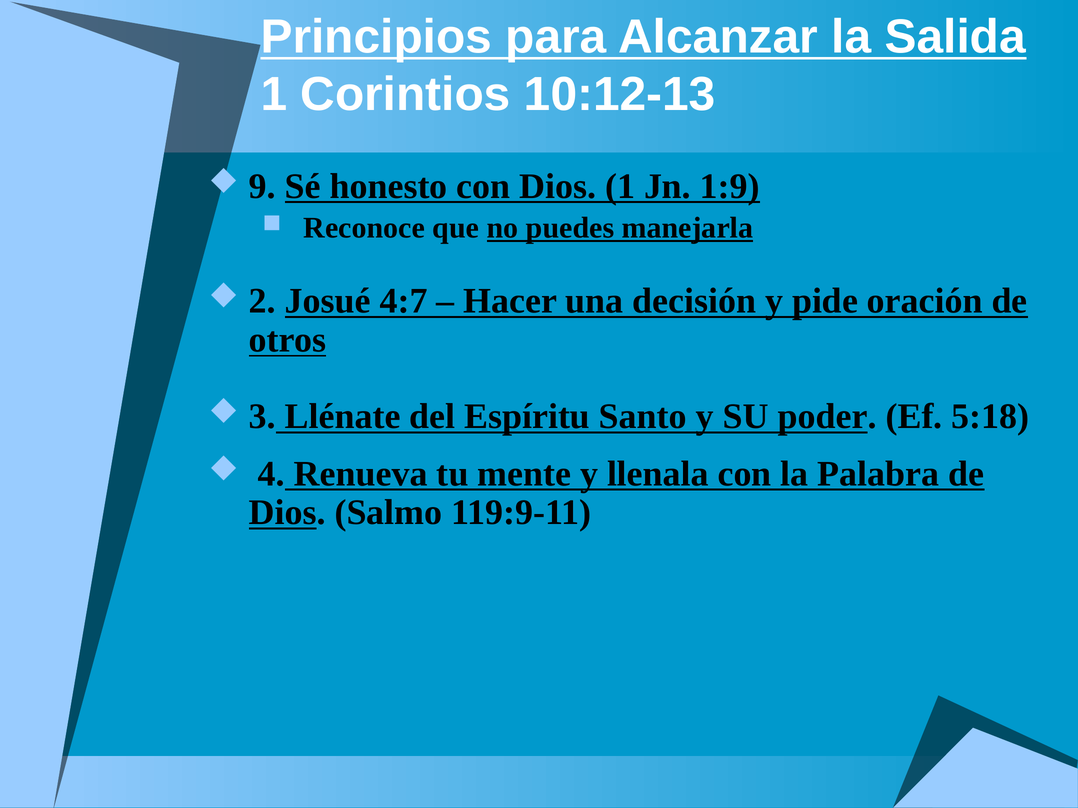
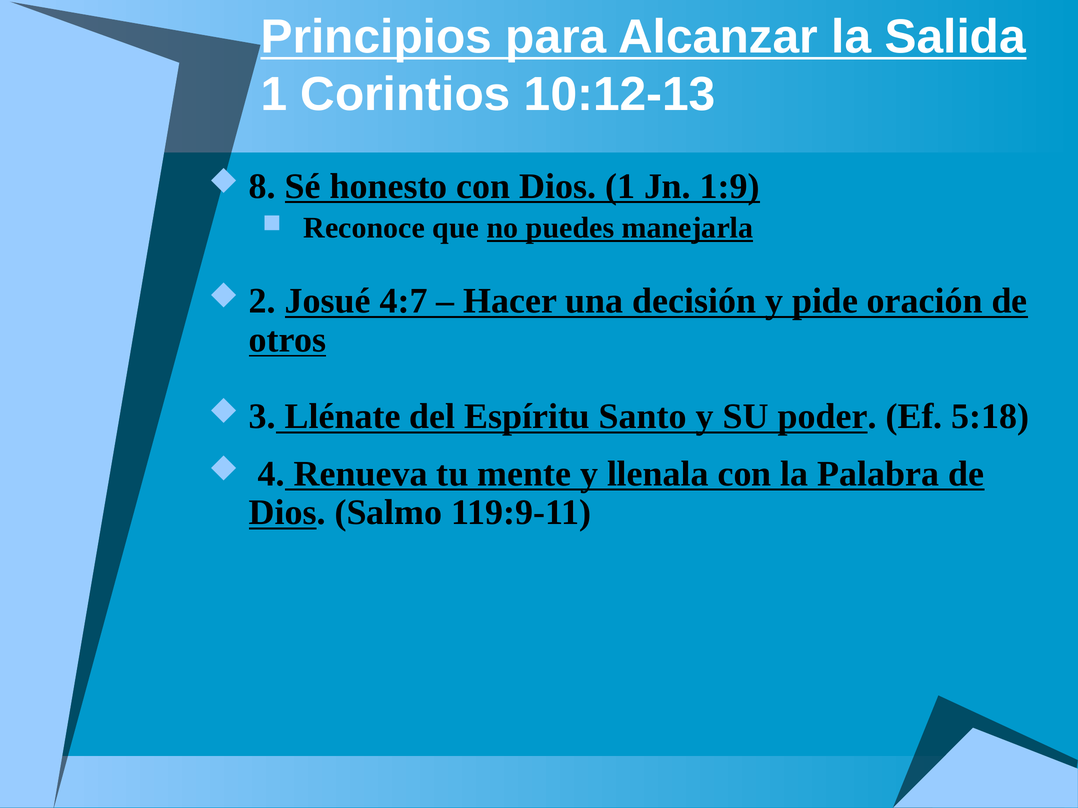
9: 9 -> 8 (262, 186)
